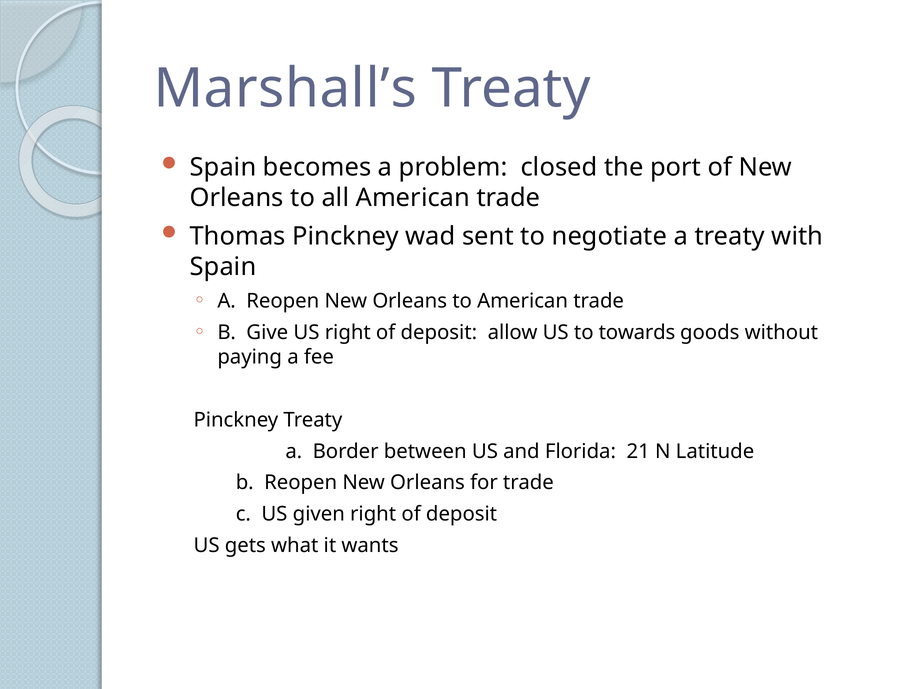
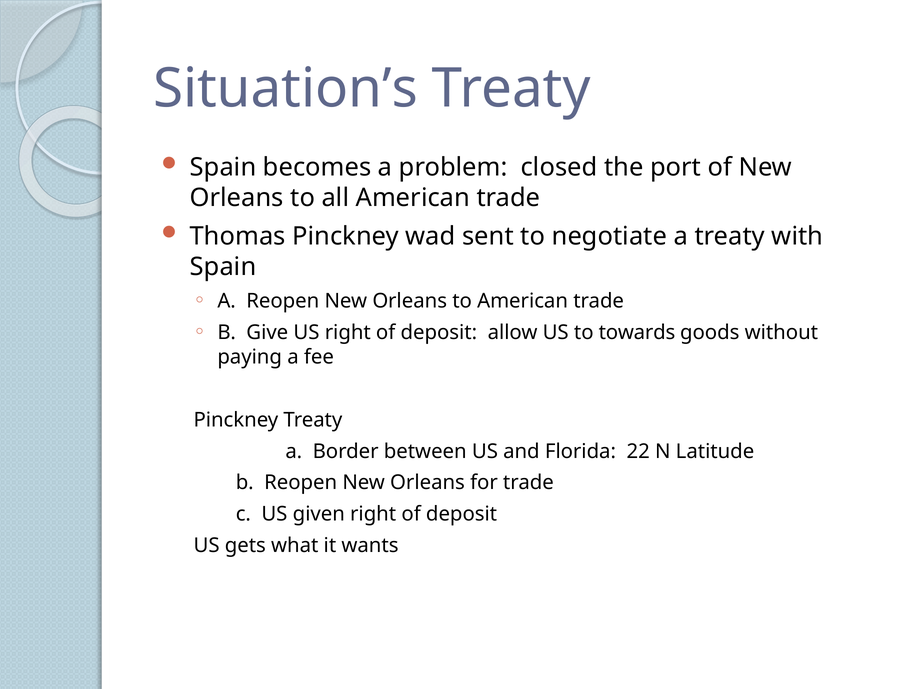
Marshall’s: Marshall’s -> Situation’s (286, 89)
21: 21 -> 22 (638, 451)
